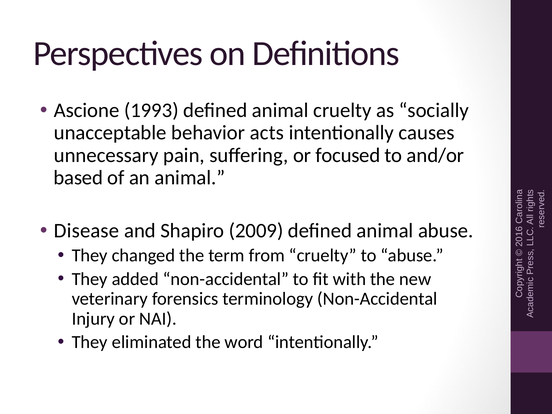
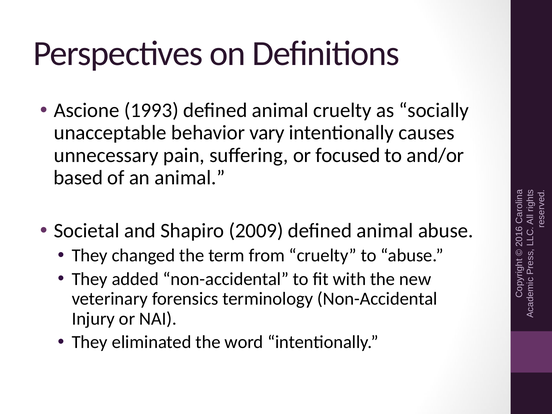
acts: acts -> vary (267, 133)
Disease: Disease -> Societal (87, 231)
